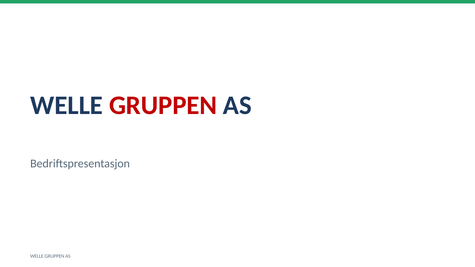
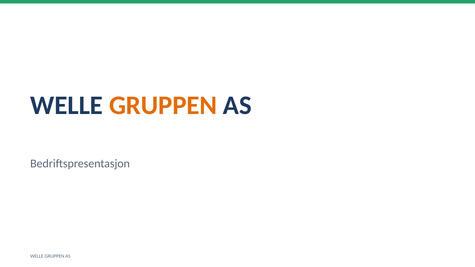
GRUPPEN colour: red -> orange (163, 105)
